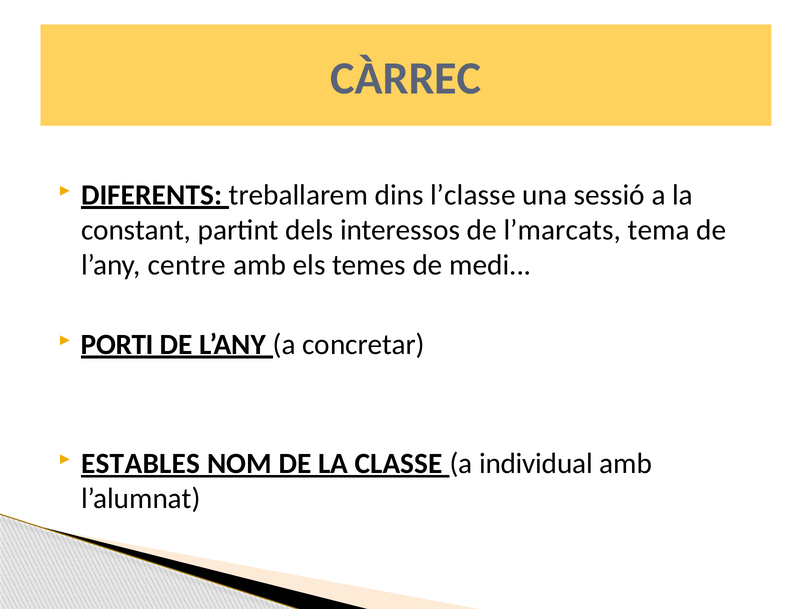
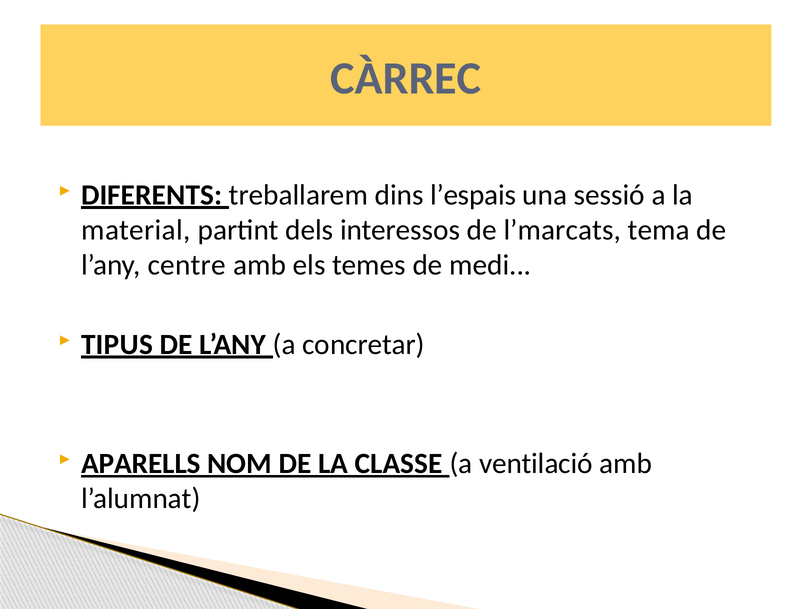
l’classe: l’classe -> l’espais (473, 195)
constant: constant -> material (136, 230)
PORTI: PORTI -> TIPUS (117, 345)
ESTABLES: ESTABLES -> APARELLS (141, 464)
individual: individual -> ventilació (536, 464)
